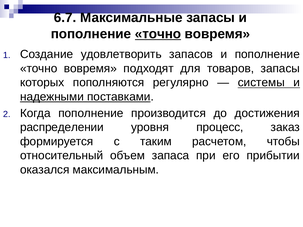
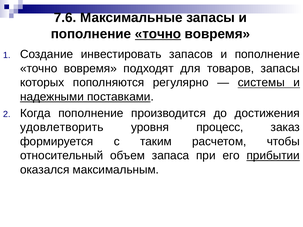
6.7: 6.7 -> 7.6 (65, 18)
удовлетворить: удовлетворить -> инвестировать (121, 54)
распределении: распределении -> удовлетворить (62, 127)
прибытии underline: none -> present (273, 156)
